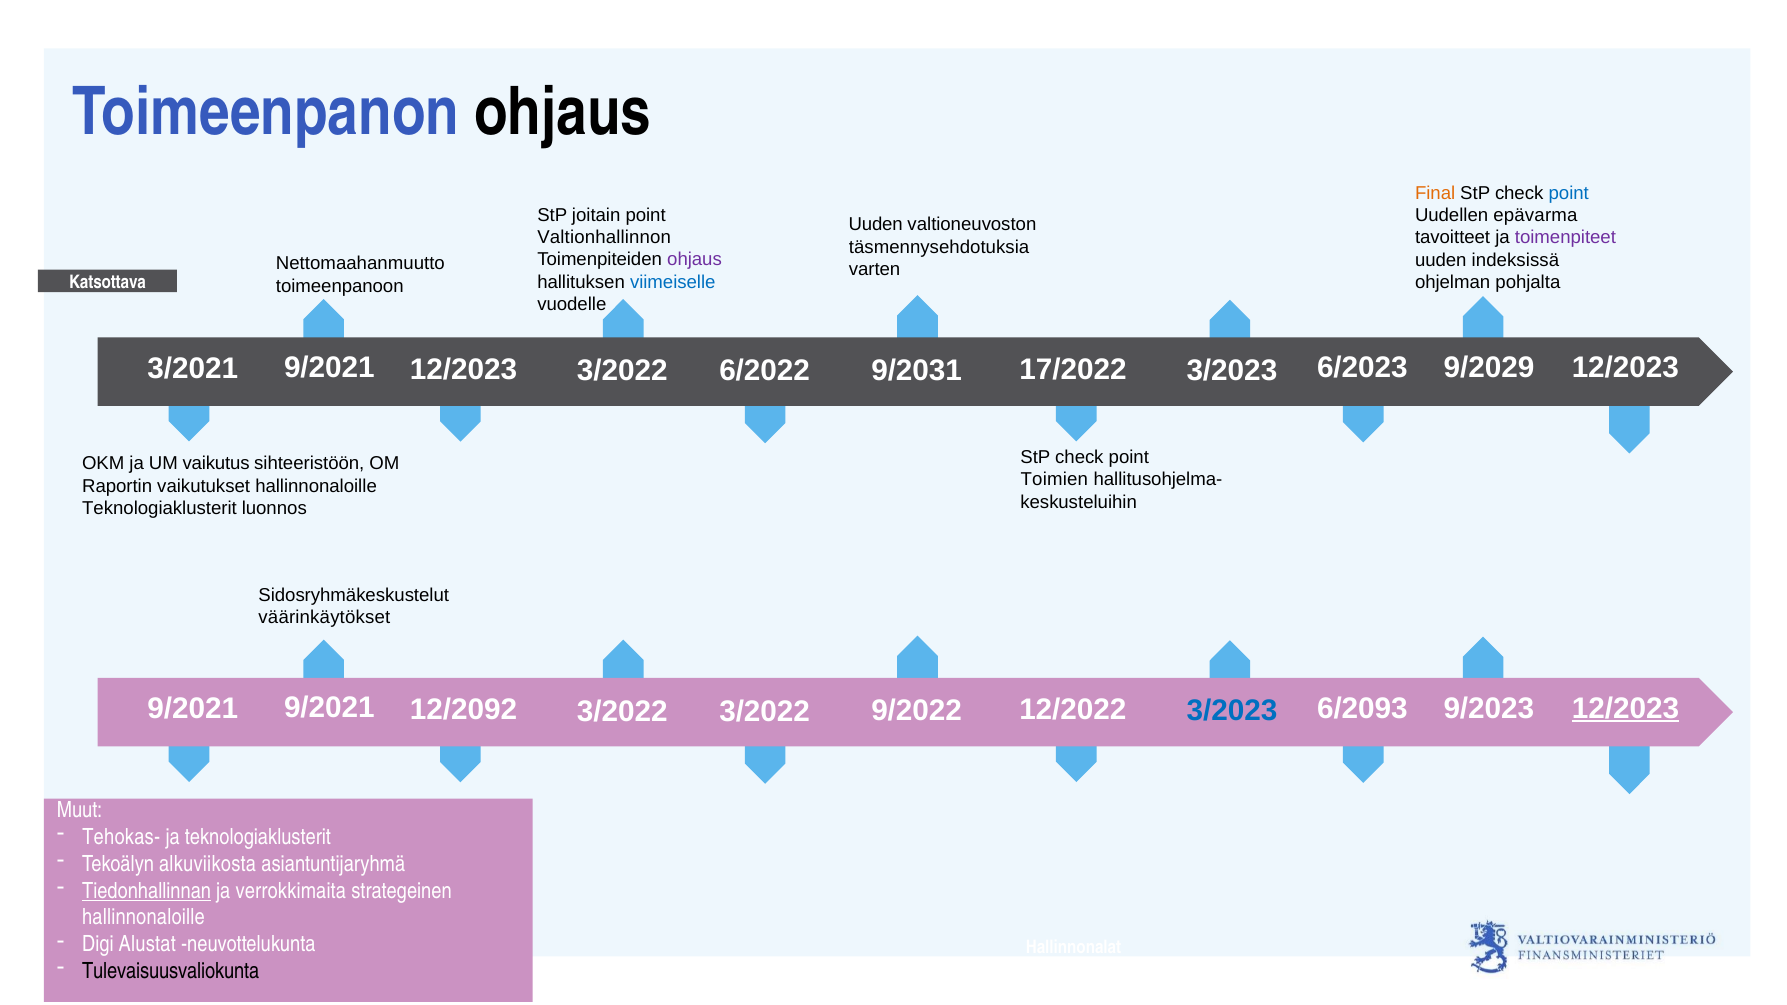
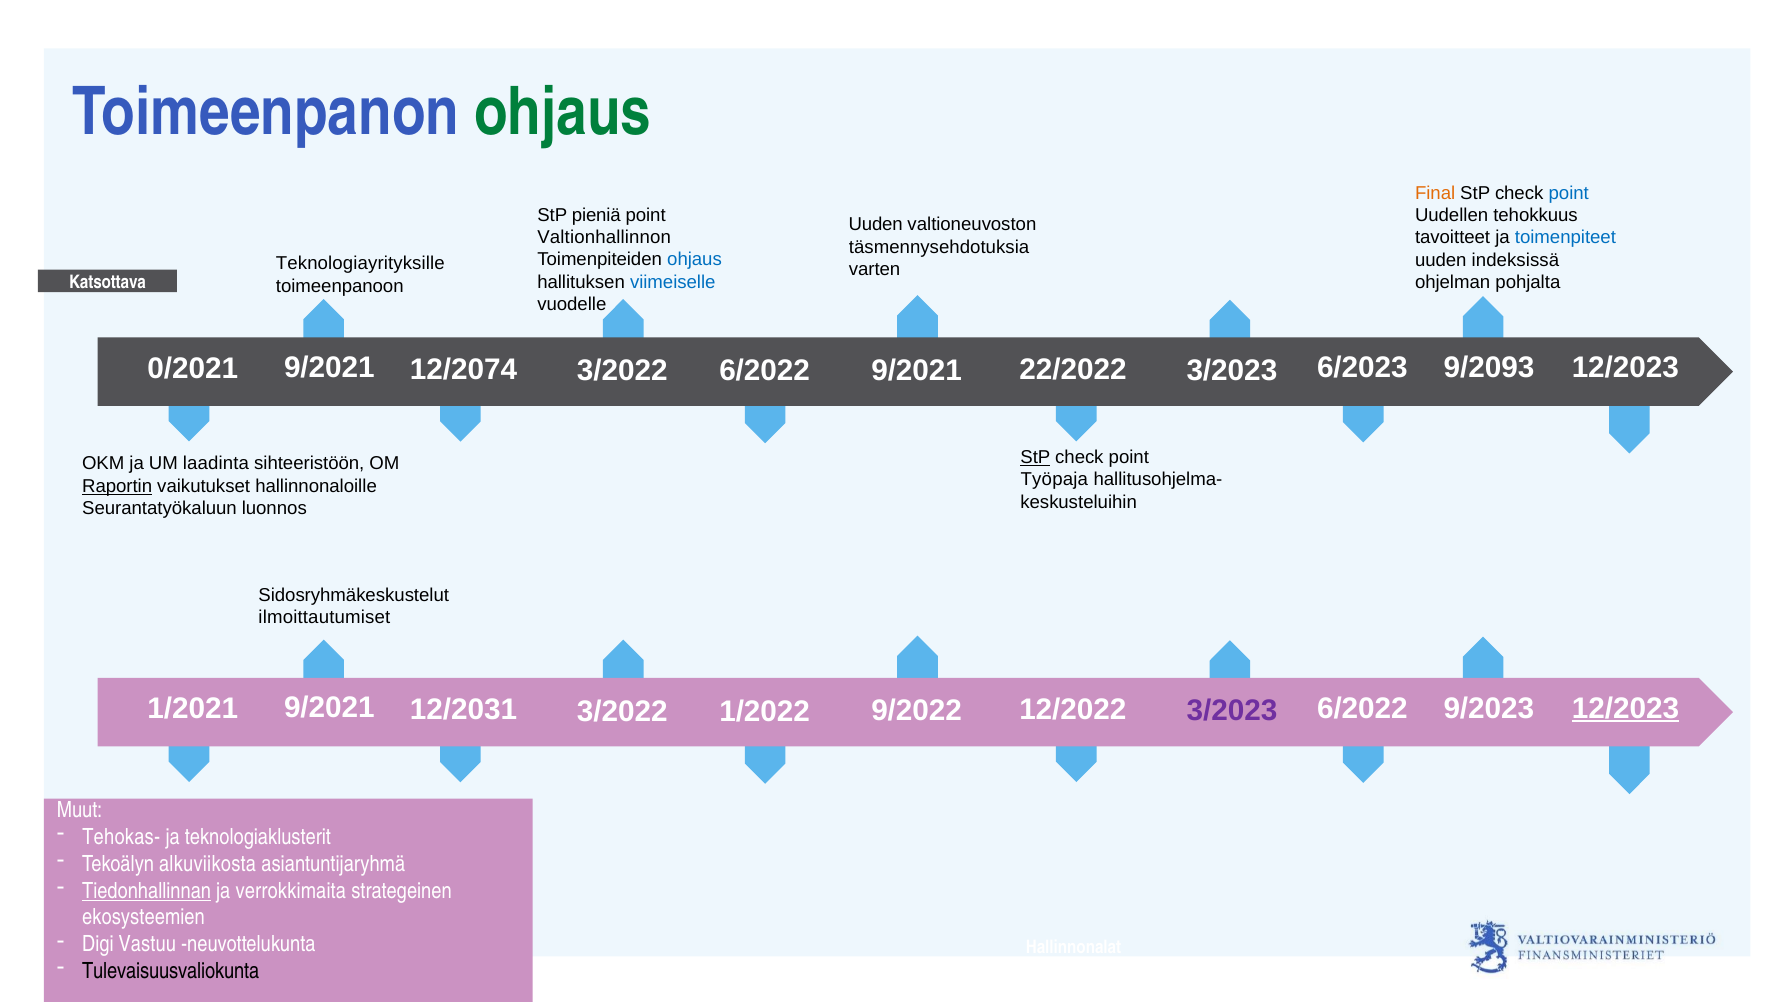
ohjaus colour: black -> green (563, 113)
joitain: joitain -> pieniä (596, 215)
epävarma: epävarma -> tehokkuus (1536, 216)
toimenpiteet colour: purple -> blue (1565, 238)
ohjaus colour: purple -> blue (695, 260)
Nettomaahanmuutto: Nettomaahanmuutto -> Teknologiayrityksille (360, 264)
9/2029: 9/2029 -> 9/2093 (1489, 368)
3/2021: 3/2021 -> 0/2021 (193, 369)
9/2021 12/2023: 12/2023 -> 12/2074 (464, 369)
6/2022 9/2031: 9/2031 -> 9/2021 (917, 370)
17/2022: 17/2022 -> 22/2022 (1073, 369)
StP underline: none -> present (1035, 458)
vaikutus: vaikutus -> laadinta (216, 464)
Toimien: Toimien -> Työpaja (1054, 480)
Raportin underline: none -> present (117, 486)
Teknologiaklusterit: Teknologiaklusterit -> Seurantatyökaluun (160, 509)
väärinkäytökset: väärinkäytökset -> ilmoittautumiset (324, 617)
9/2021: 9/2021 -> 1/2021 (193, 709)
12/2092: 12/2092 -> 12/2031 (464, 710)
3/2022 3/2022: 3/2022 -> 1/2022 (765, 712)
9/2022 6/2093: 6/2093 -> 6/2022 (1362, 708)
3/2023 colour: blue -> purple (1232, 711)
hallinnonaloille: hallinnonaloille -> ekosysteemien (143, 918)
Alustat: Alustat -> Vastuu (147, 944)
